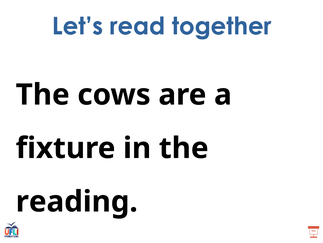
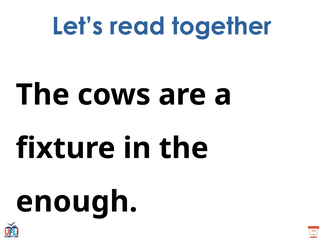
reading: reading -> enough (77, 201)
